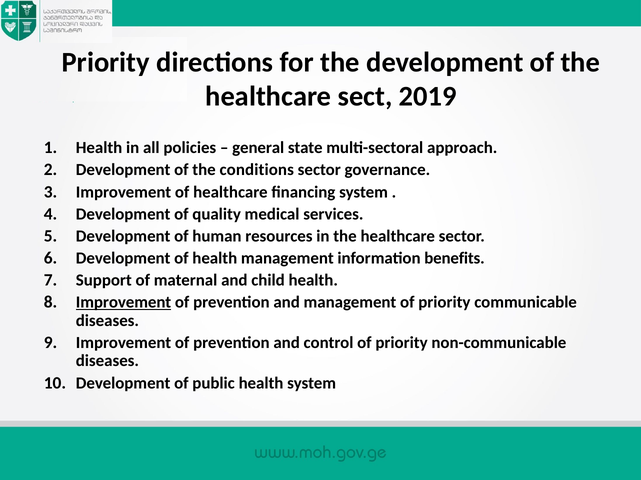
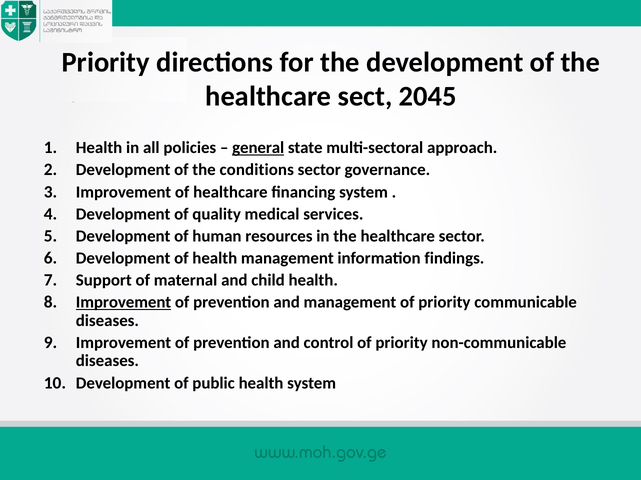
2019: 2019 -> 2045 (428, 97)
general underline: none -> present (258, 148)
benefits: benefits -> findings (454, 259)
